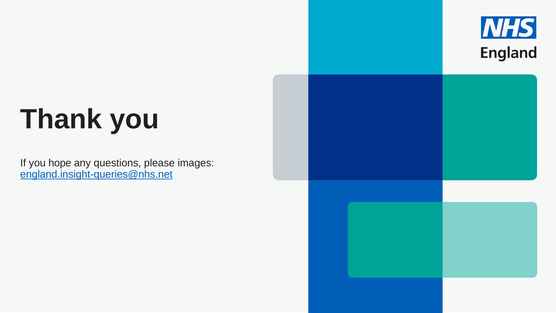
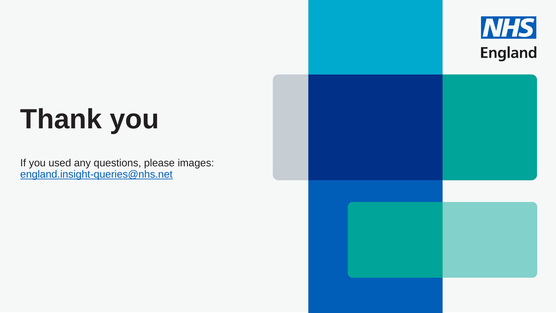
hope: hope -> used (60, 163)
